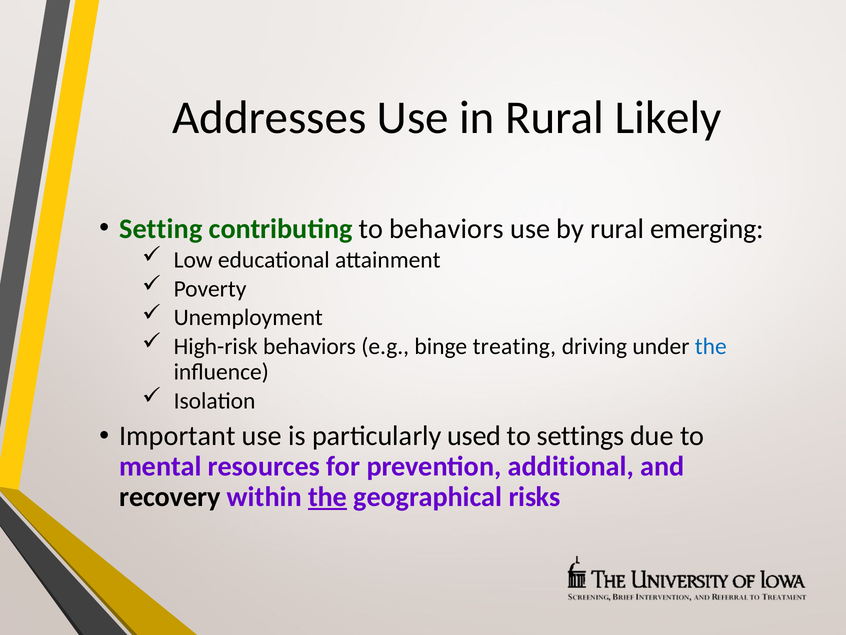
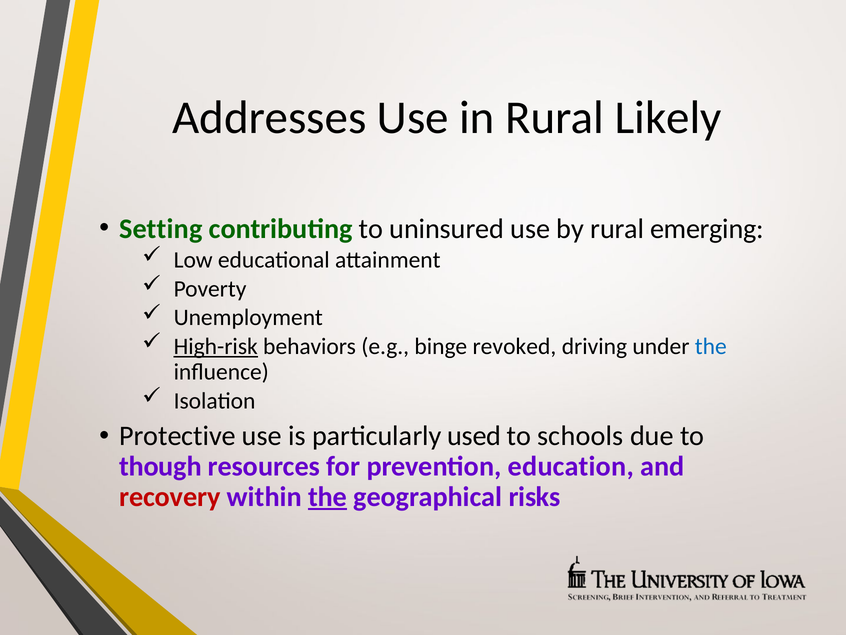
to behaviors: behaviors -> uninsured (447, 229)
High-risk underline: none -> present (216, 346)
treating: treating -> revoked (514, 346)
Important: Important -> Protective (177, 436)
settings: settings -> schools (580, 436)
mental: mental -> though (160, 466)
additional: additional -> education (571, 466)
recovery colour: black -> red (170, 496)
